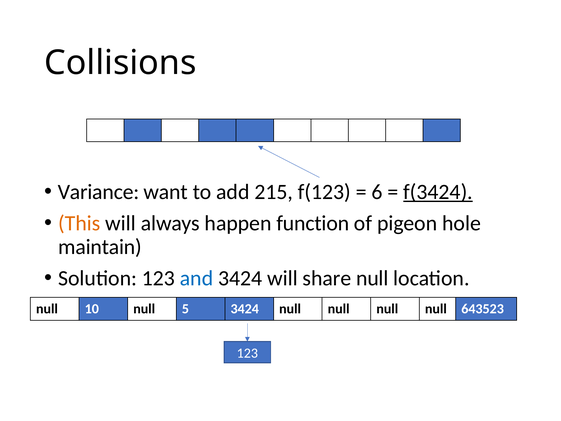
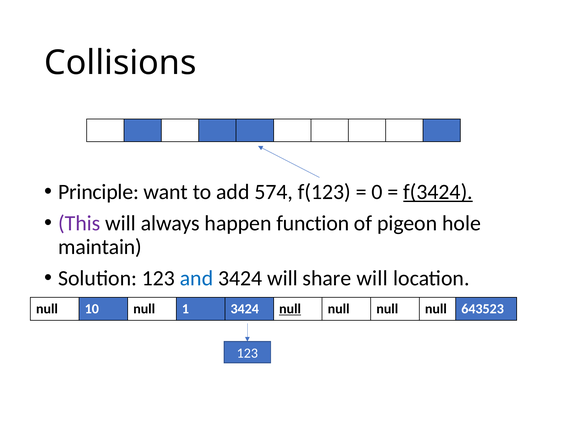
Variance: Variance -> Principle (99, 192)
215: 215 -> 574 (274, 192)
6: 6 -> 0 (377, 192)
This colour: orange -> purple (79, 223)
share null: null -> will (372, 278)
5: 5 -> 1 (185, 309)
null underline: none -> present (290, 309)
